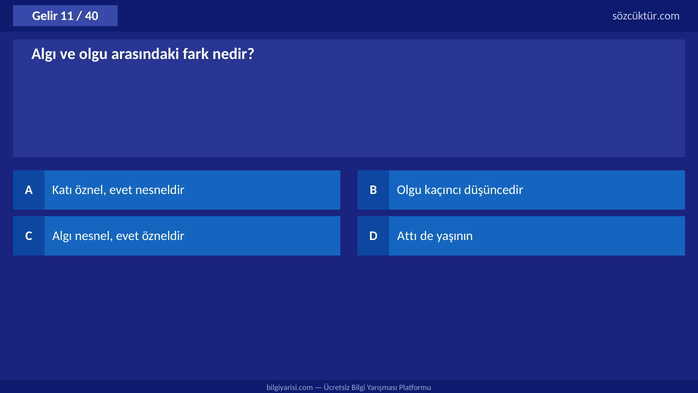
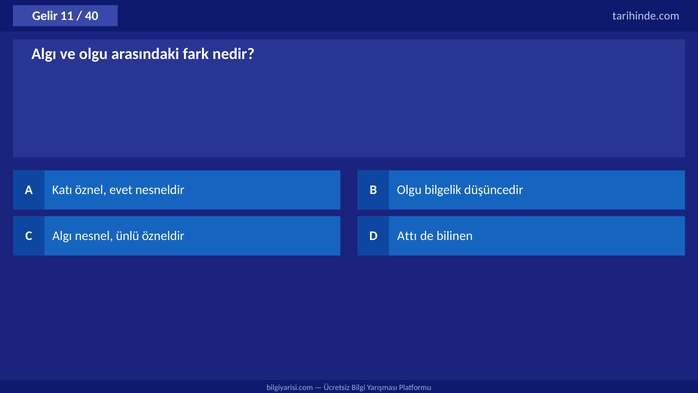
sözcüktür.com: sözcüktür.com -> tarihinde.com (646, 16)
kaçıncı: kaçıncı -> bilgelik (443, 190)
nesnel evet: evet -> ünlü (128, 236)
yaşının: yaşının -> bilinen (455, 236)
